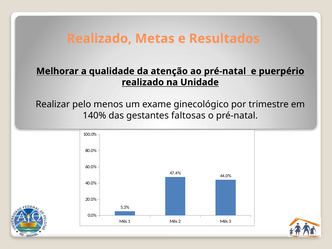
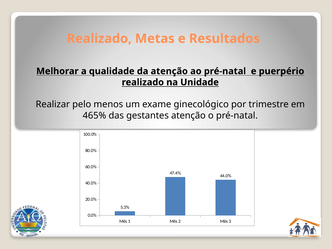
140%: 140% -> 465% (94, 116)
gestantes faltosas: faltosas -> atenção (188, 116)
